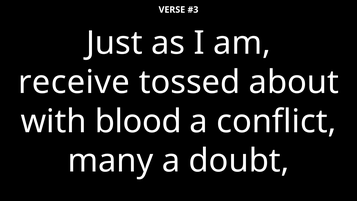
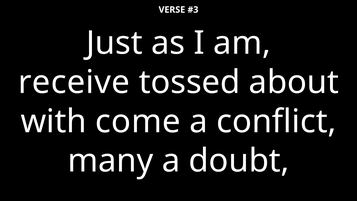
blood: blood -> come (138, 122)
